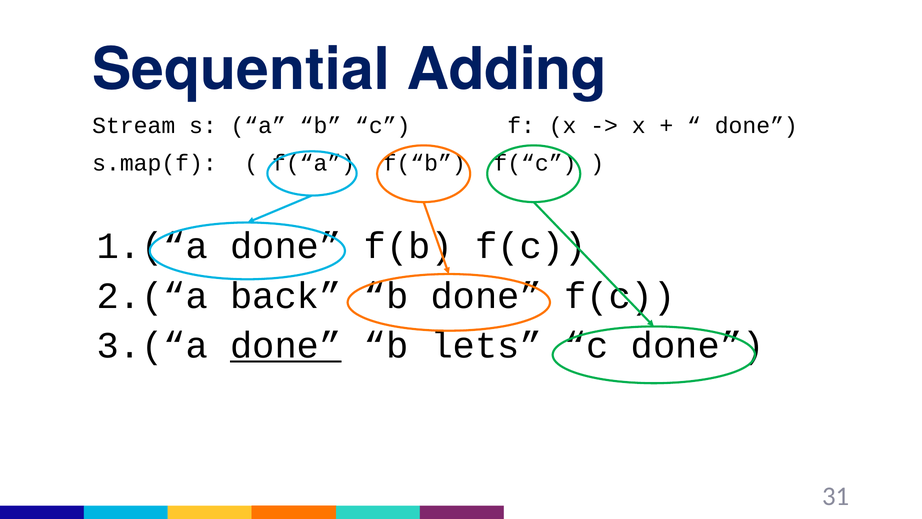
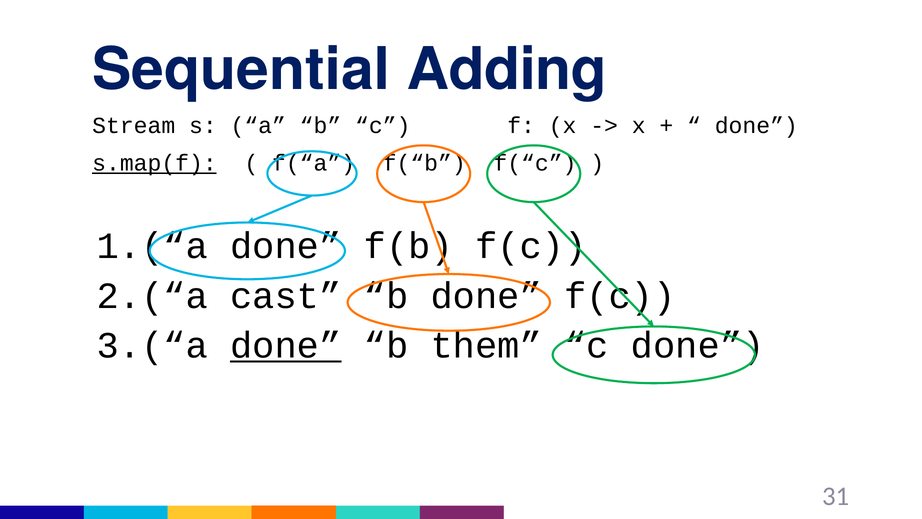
s.map(f underline: none -> present (154, 163)
back: back -> cast (286, 296)
lets: lets -> them (486, 345)
